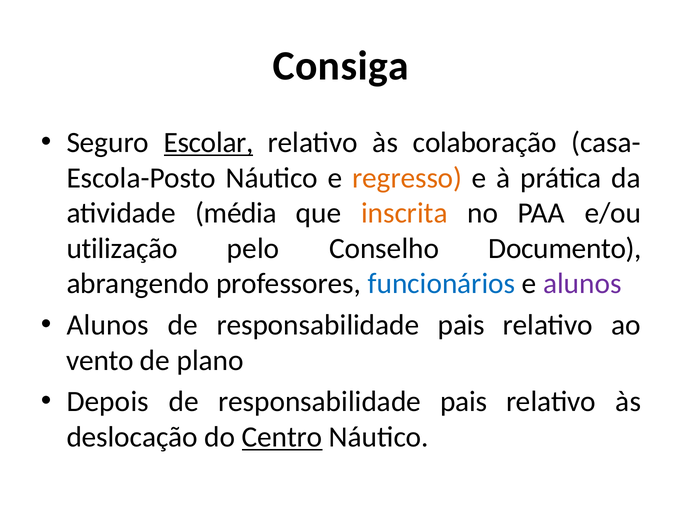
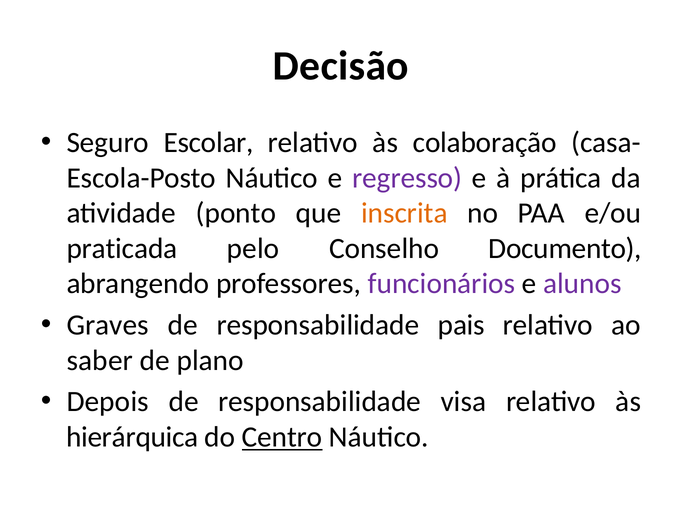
Consiga: Consiga -> Decisão (341, 66)
Escolar underline: present -> none (209, 142)
regresso colour: orange -> purple (407, 178)
média: média -> ponto (236, 213)
utilização: utilização -> praticada (122, 248)
funcionários colour: blue -> purple (442, 283)
Alunos: Alunos -> Graves (108, 325)
vento: vento -> saber (100, 360)
pais: pais -> visa (464, 401)
deslocação: deslocação -> hierárquica (132, 437)
